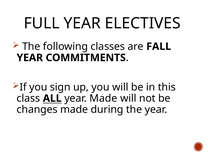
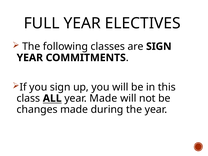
are FALL: FALL -> SIGN (159, 46)
